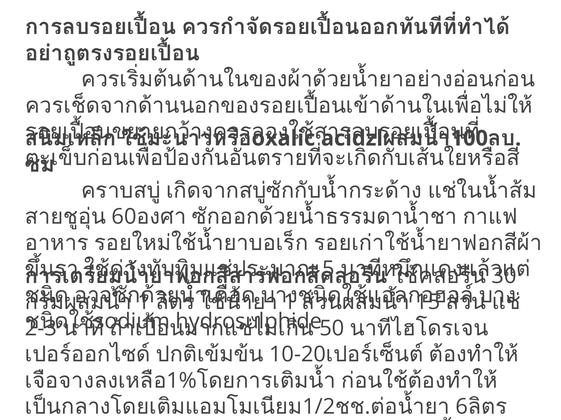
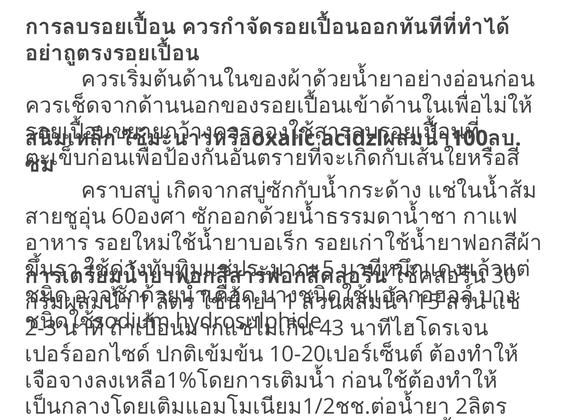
50: 50 -> 43 (332, 329)
6: 6 -> 2 (462, 407)
